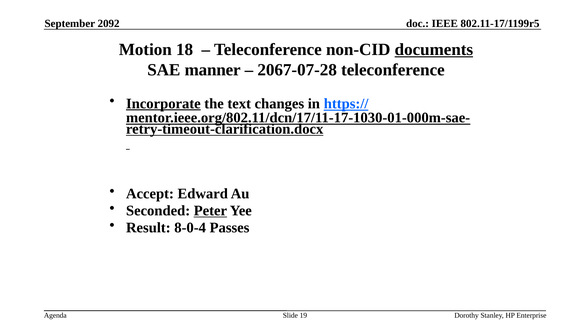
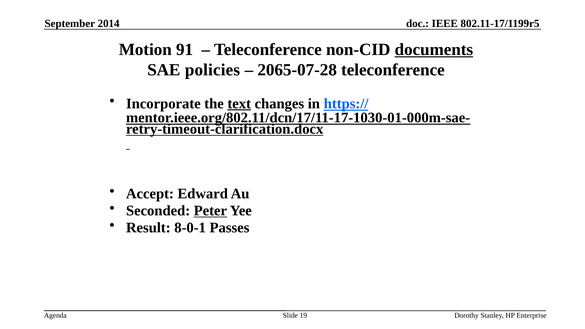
2092: 2092 -> 2014 (109, 23)
18: 18 -> 91 (185, 49)
manner: manner -> policies (212, 70)
2067-07-28: 2067-07-28 -> 2065-07-28 (297, 70)
Incorporate underline: present -> none (163, 104)
text underline: none -> present (239, 104)
8-0-4: 8-0-4 -> 8-0-1 (190, 228)
